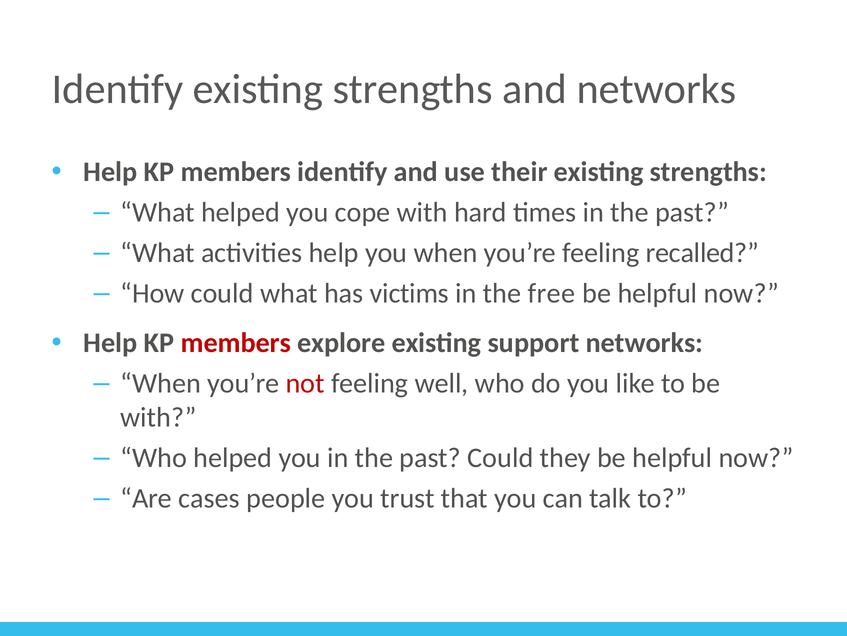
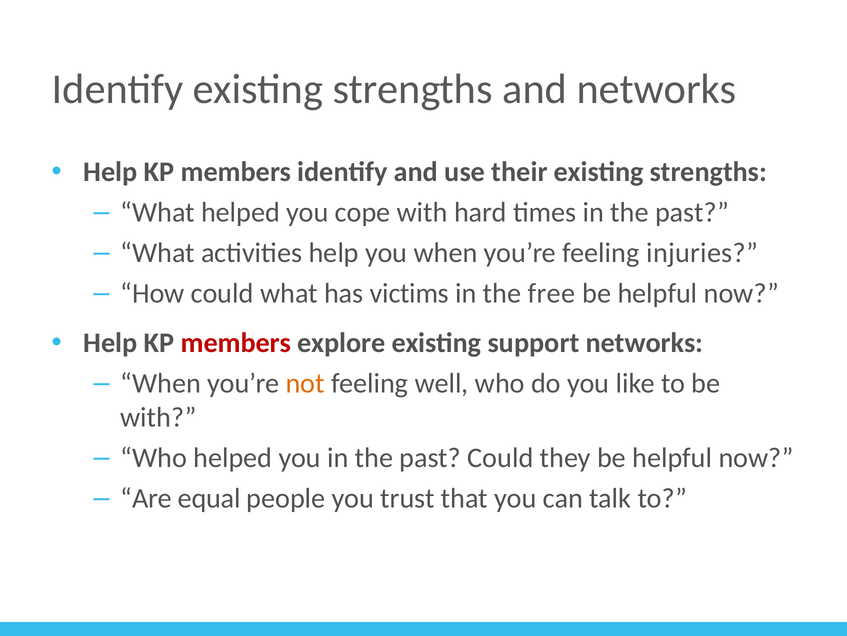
recalled: recalled -> injuries (702, 253)
not colour: red -> orange (305, 383)
cases: cases -> equal (209, 498)
